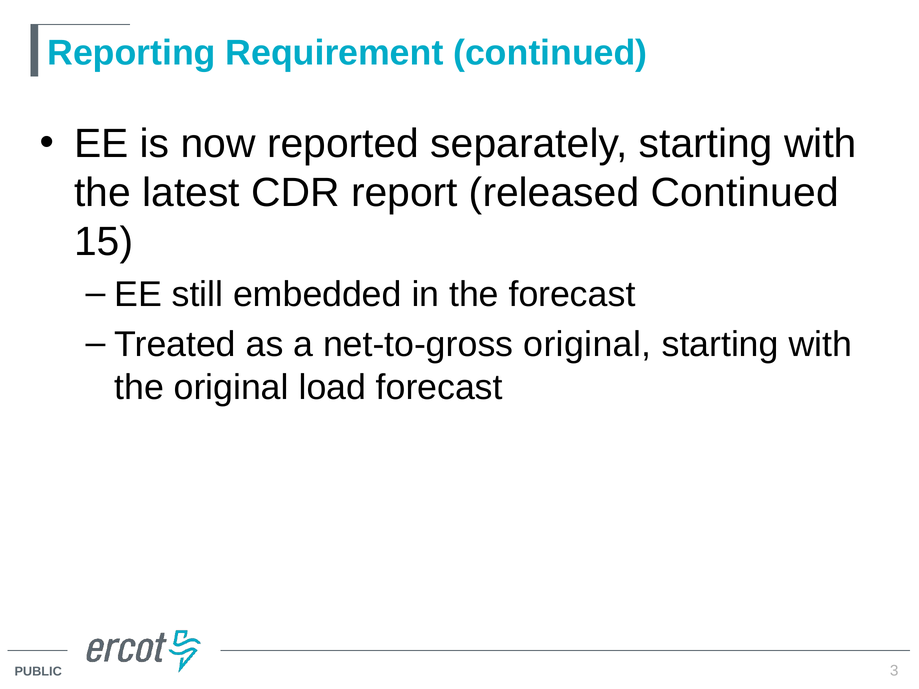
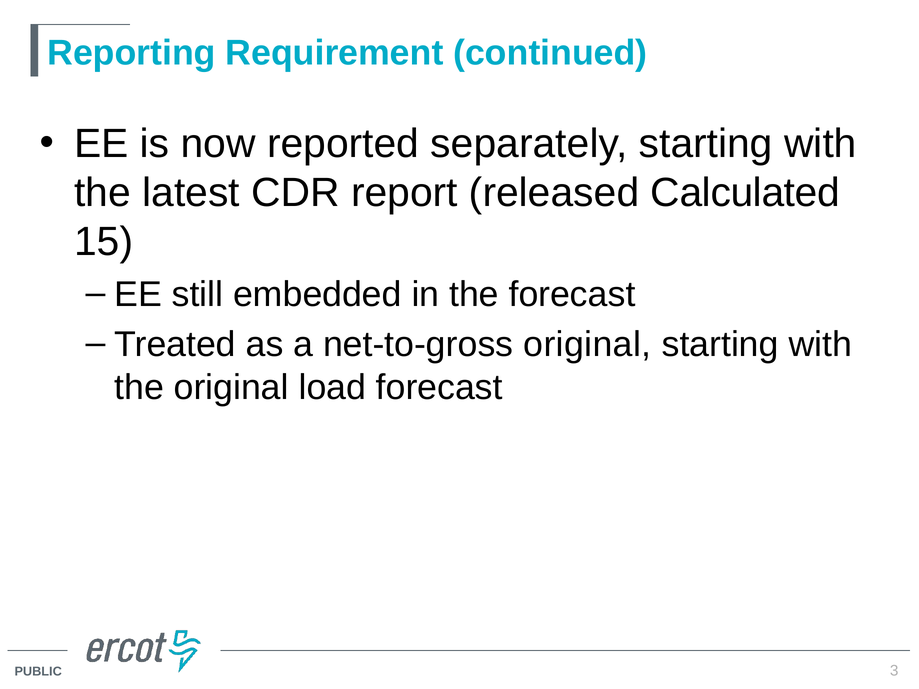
released Continued: Continued -> Calculated (745, 193)
